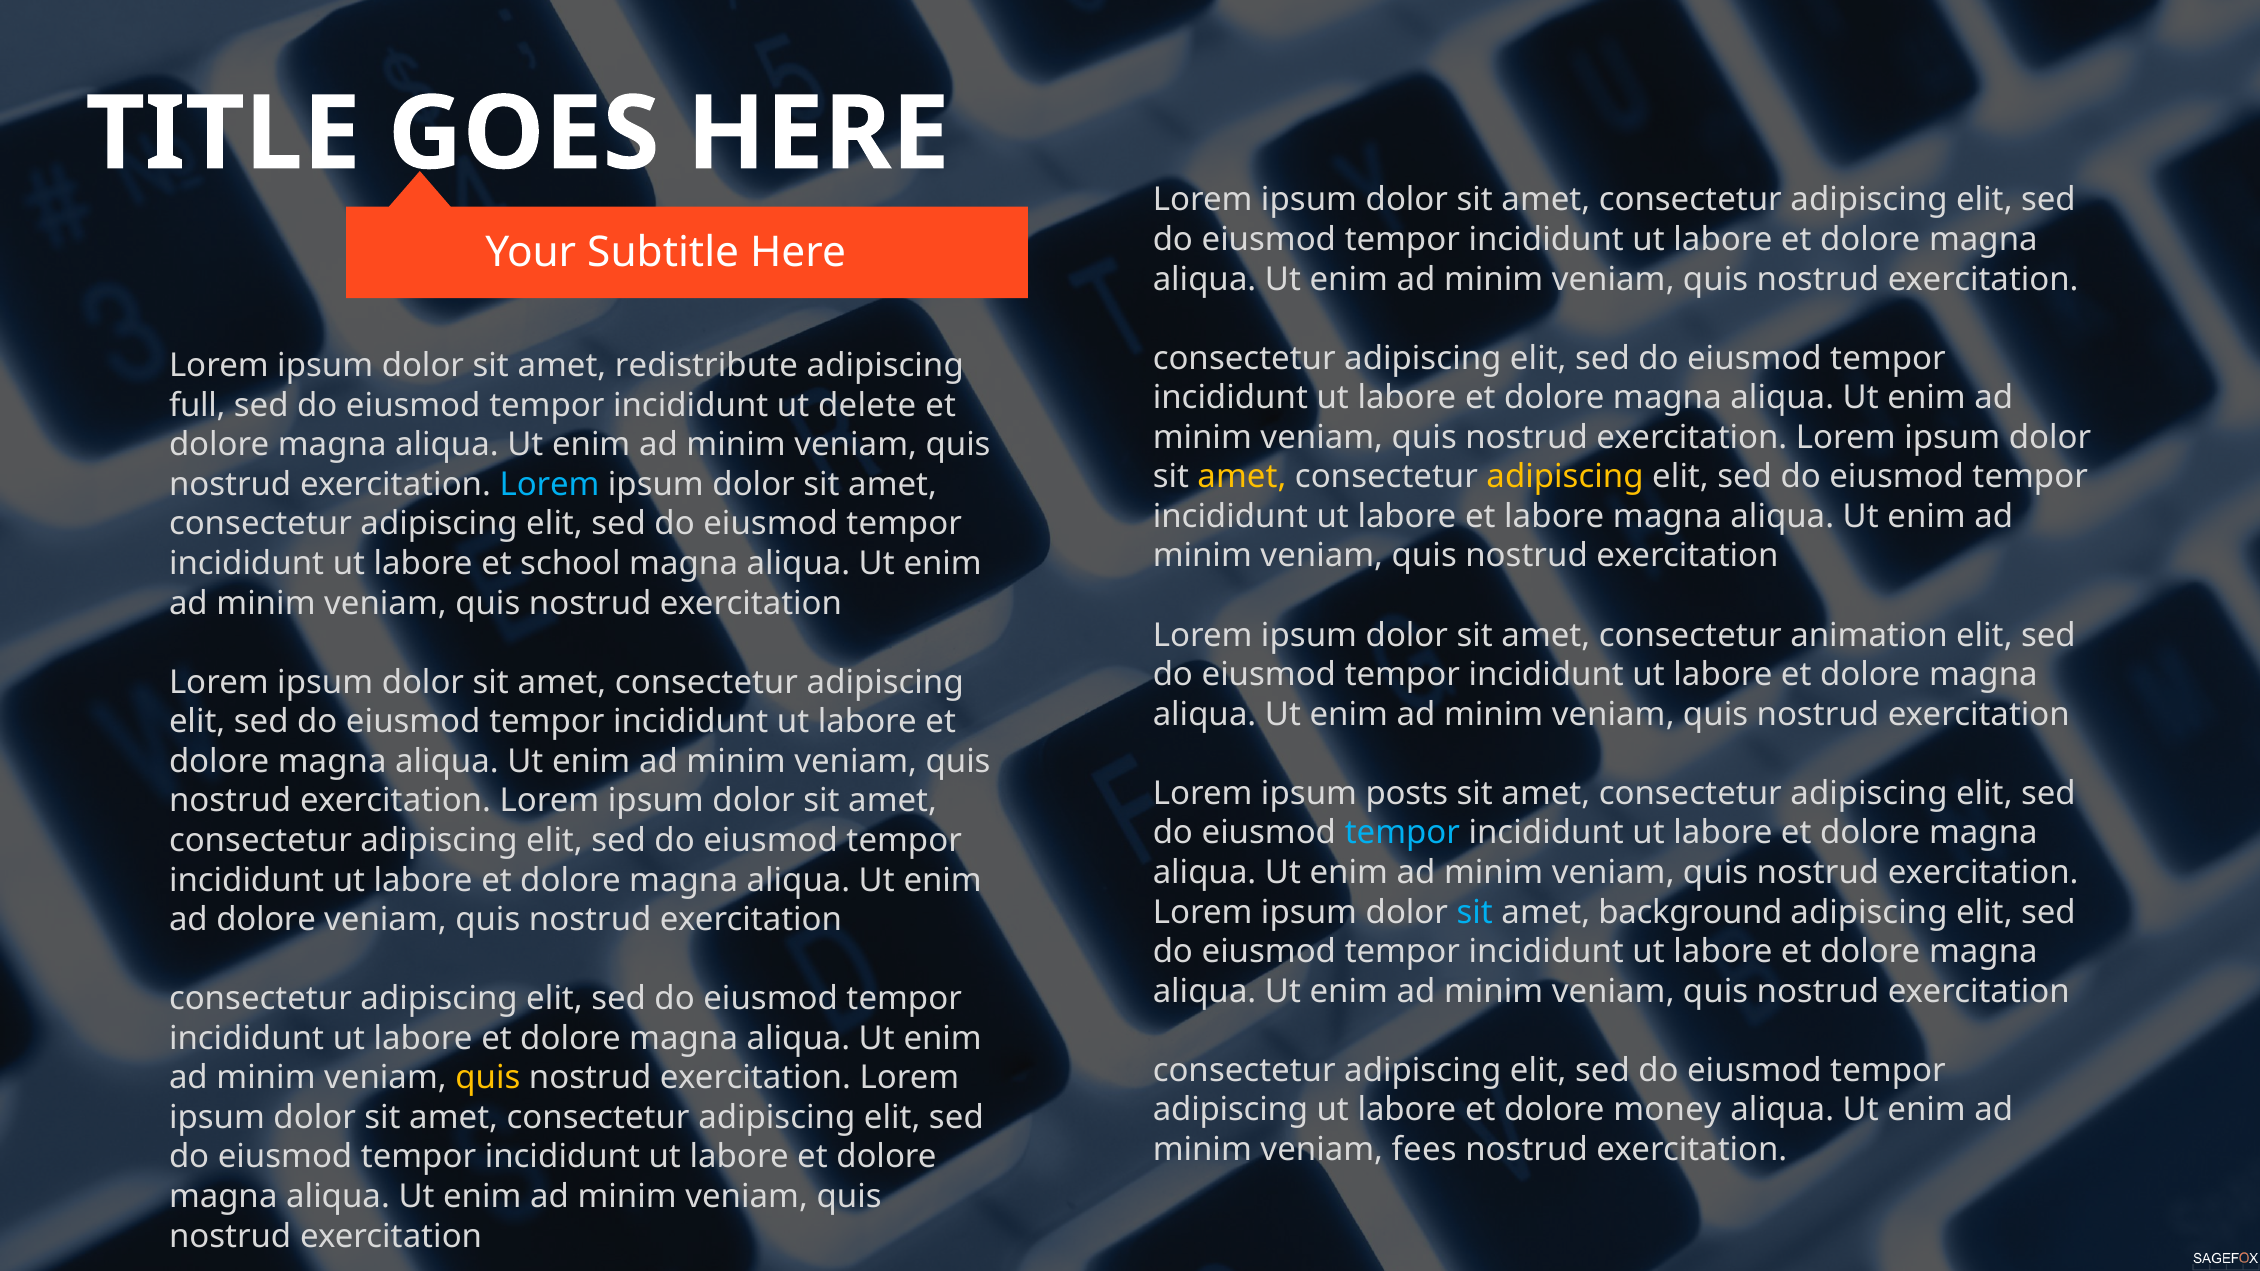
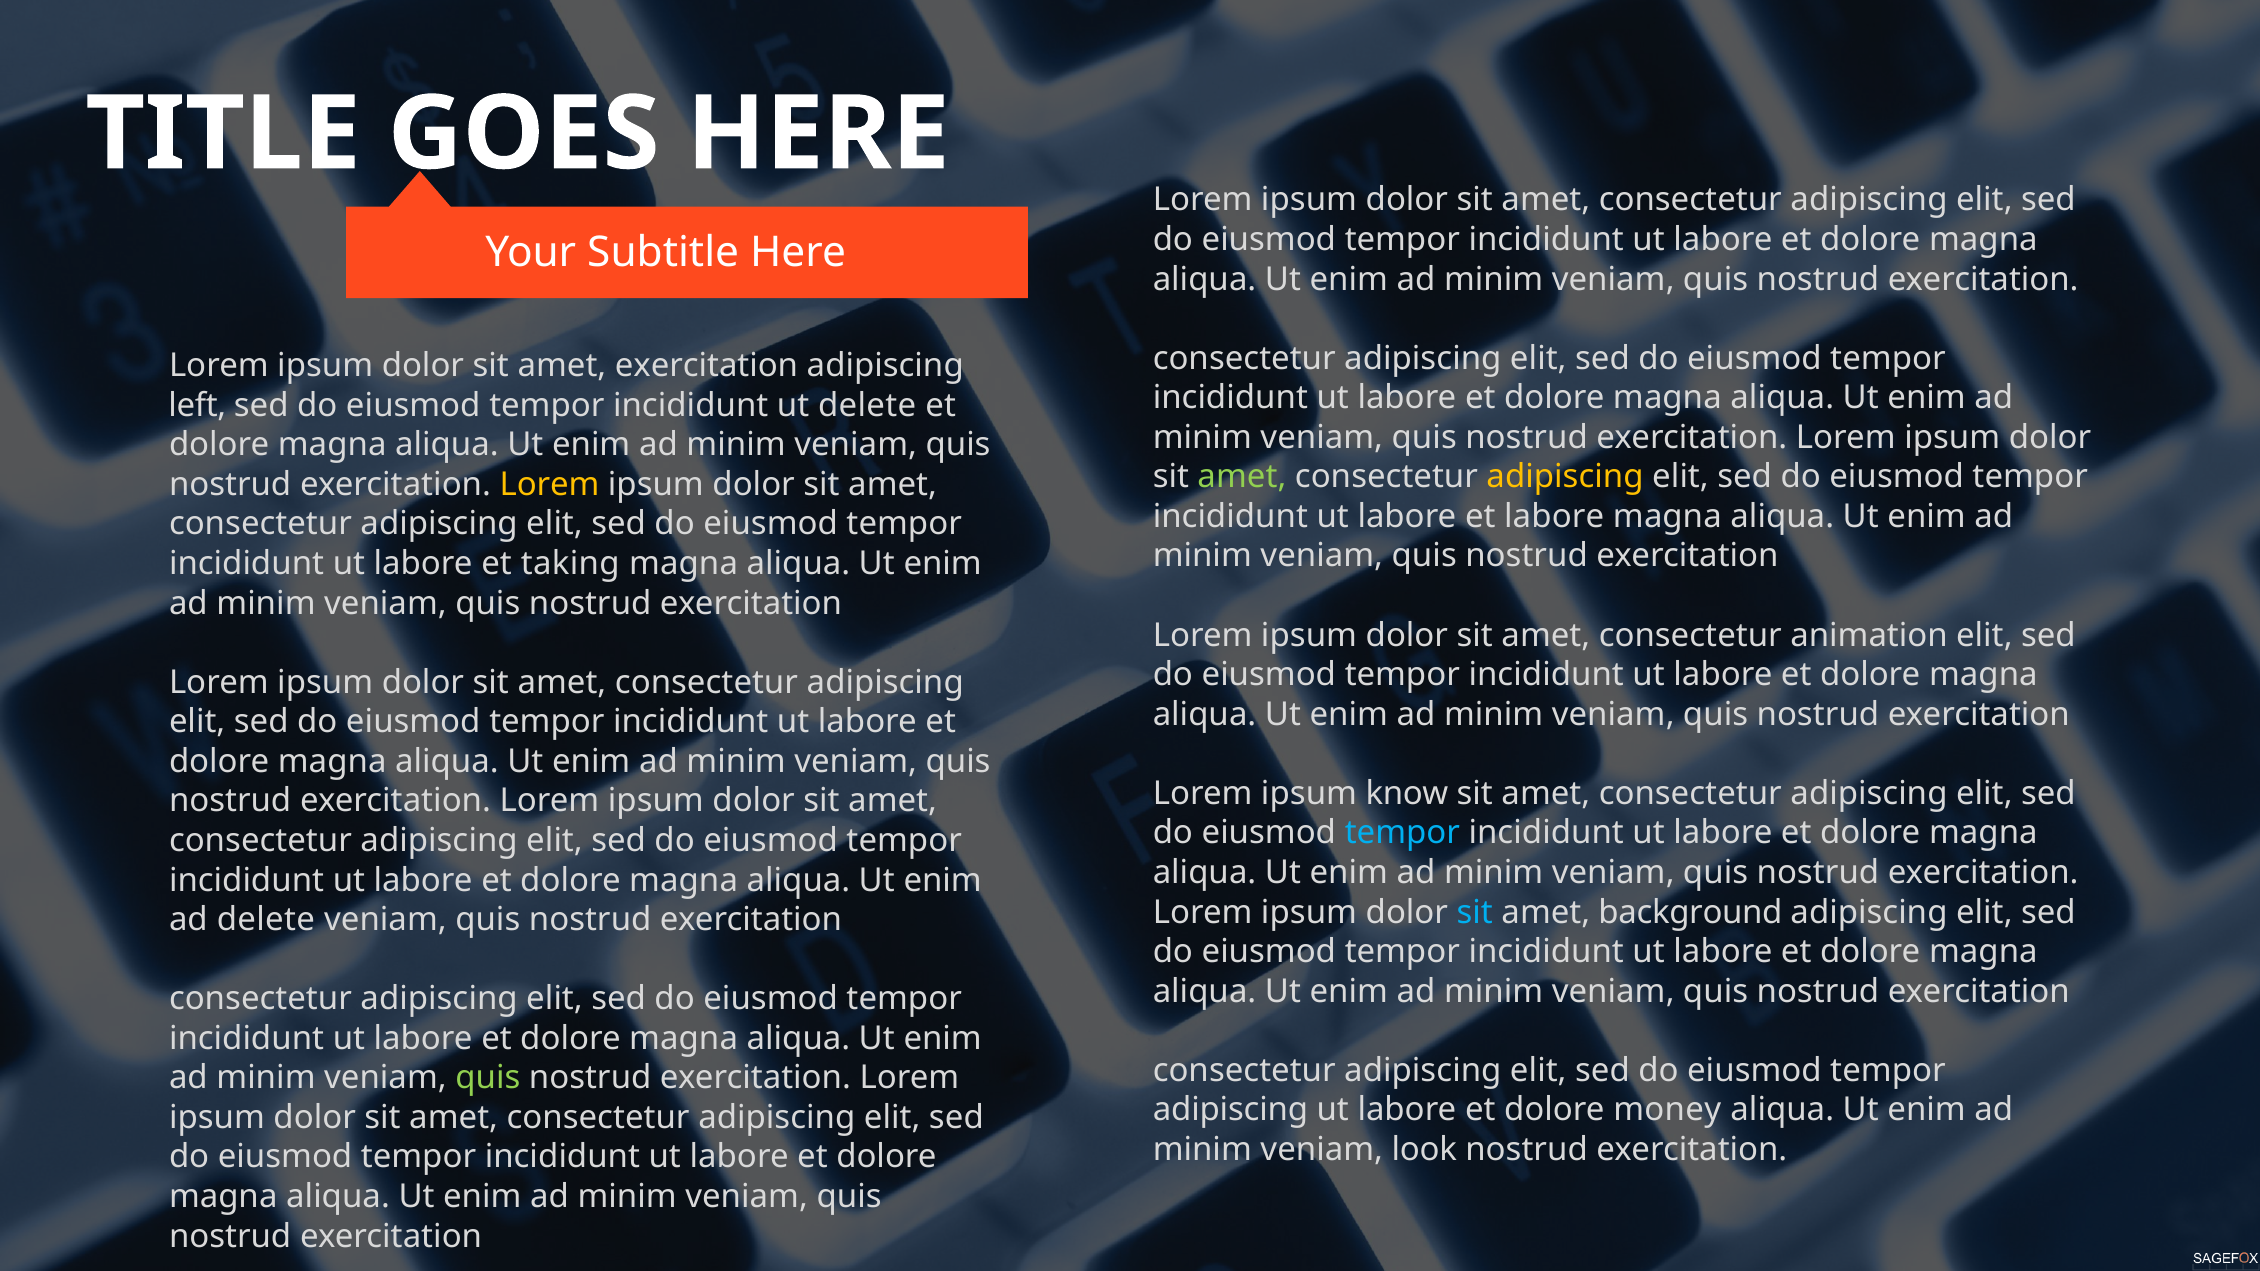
amet redistribute: redistribute -> exercitation (706, 366)
full: full -> left (197, 405)
amet colour: yellow -> light green (1242, 477)
Lorem colour: light blue -> yellow (550, 485)
school: school -> taking (570, 564)
posts: posts -> know (1407, 794)
ad dolore: dolore -> delete (266, 920)
quis colour: yellow -> light green (488, 1078)
fees: fees -> look (1424, 1150)
